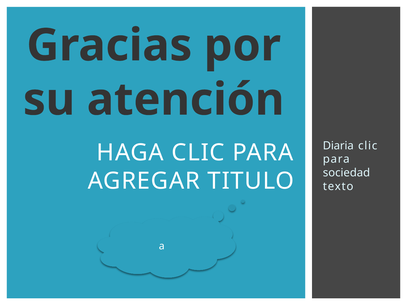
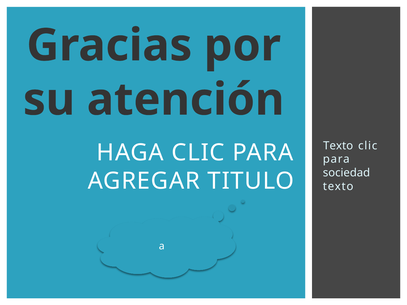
Diaria: Diaria -> Texto (338, 146)
